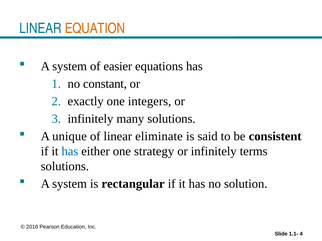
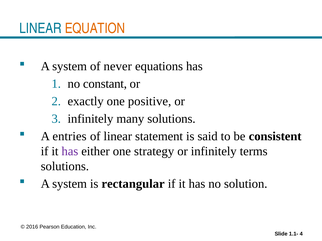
easier: easier -> never (118, 66)
integers: integers -> positive (150, 101)
unique: unique -> entries (70, 137)
eliminate: eliminate -> statement (159, 137)
has colour: blue -> purple (70, 152)
